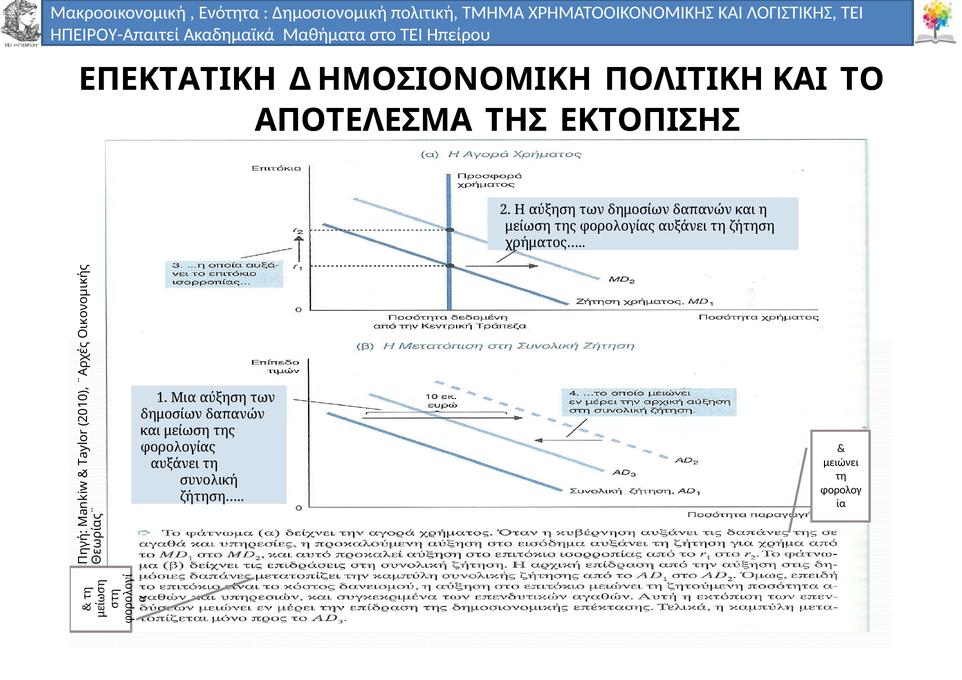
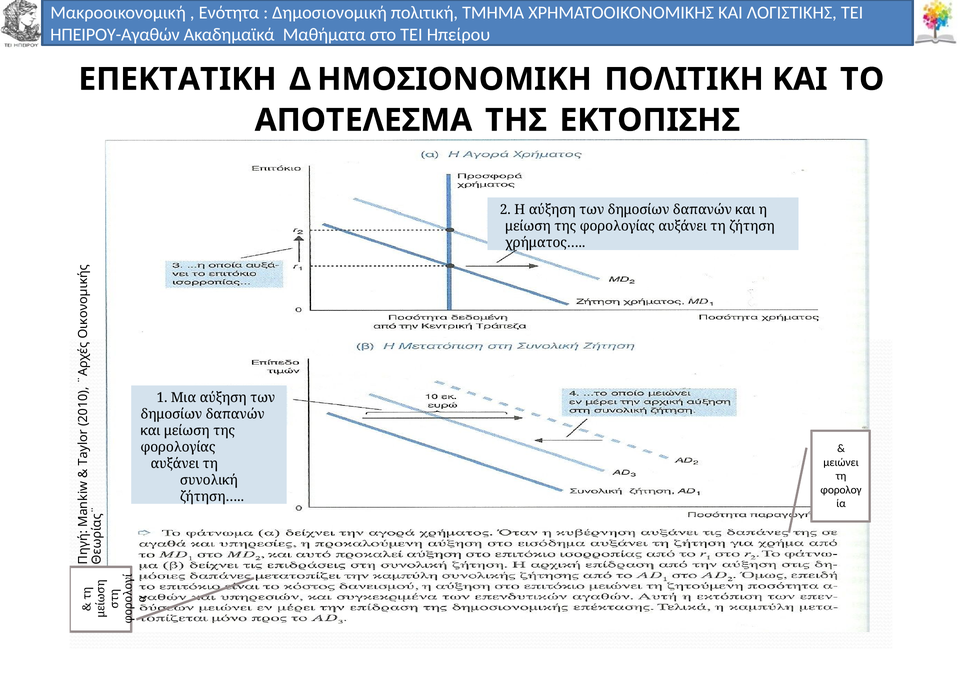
ΗΠΕΙΡΟΥ-Απαιτεί: ΗΠΕΙΡΟΥ-Απαιτεί -> ΗΠΕΙΡΟΥ-Αγαθών (115, 35)
